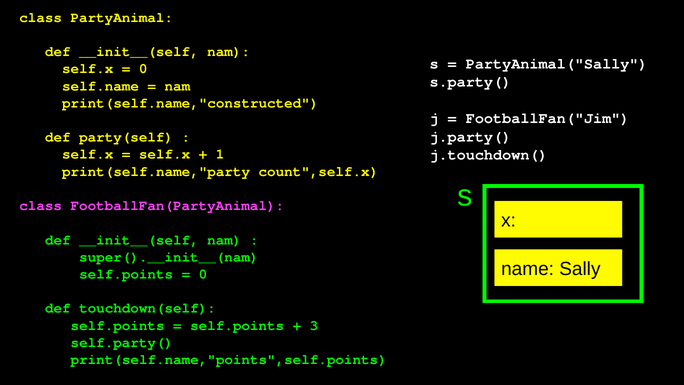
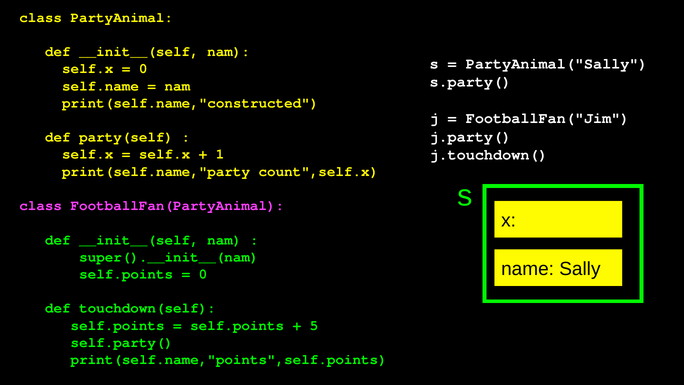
3: 3 -> 5 (314, 325)
